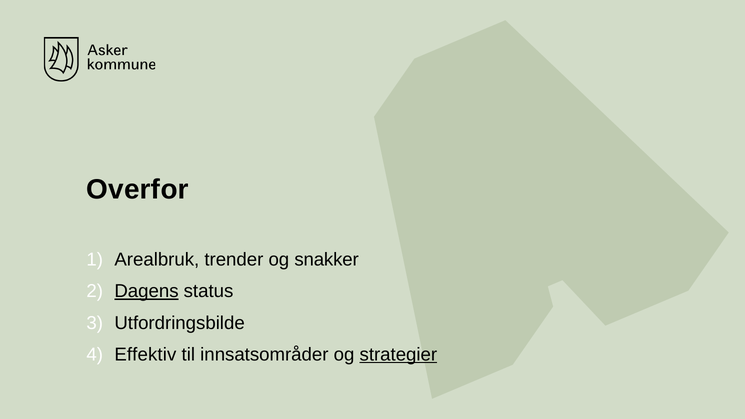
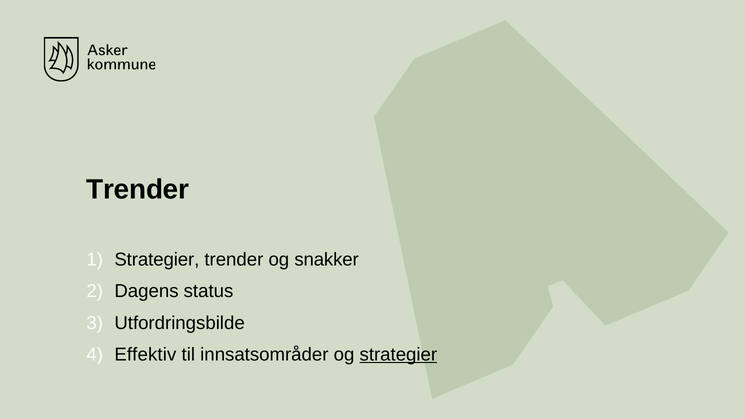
Overfor: Overfor -> Trender (138, 190)
Arealbruk: Arealbruk -> Strategier (157, 260)
Dagens underline: present -> none (146, 291)
